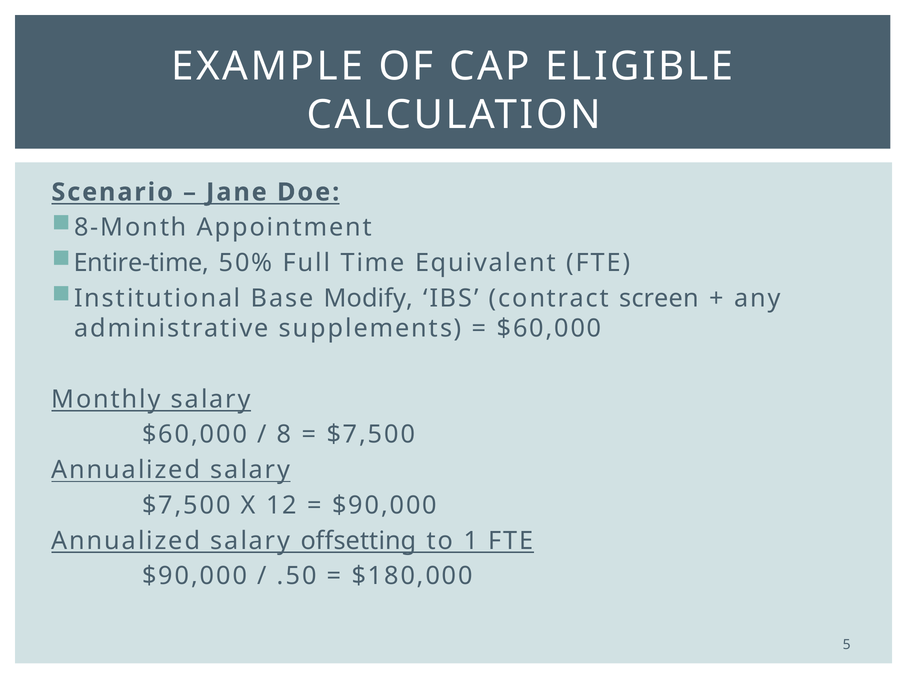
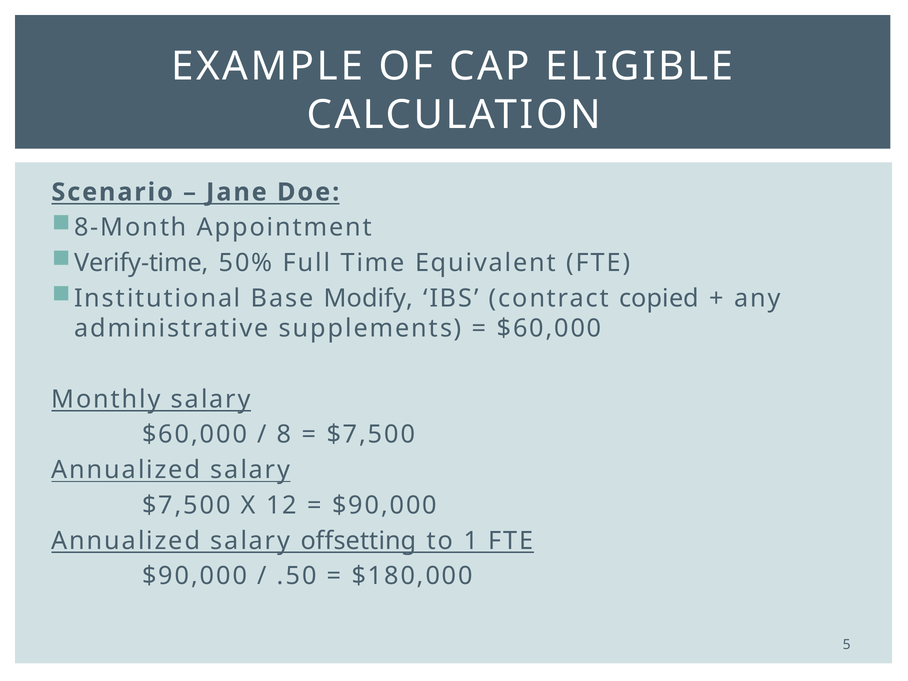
Entire-time: Entire-time -> Verify-time (141, 263)
screen: screen -> copied (659, 298)
